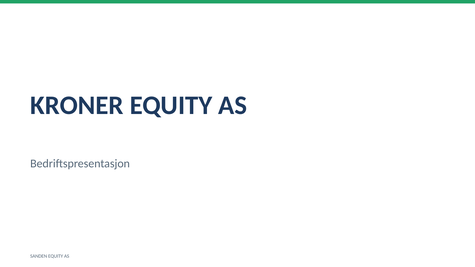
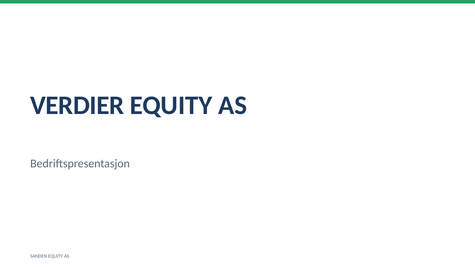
KRONER: KRONER -> VERDIER (77, 105)
